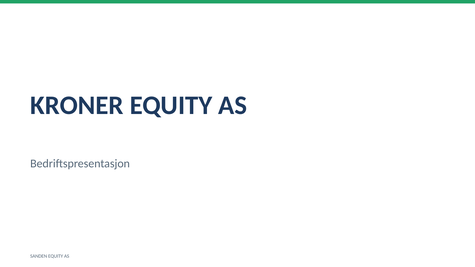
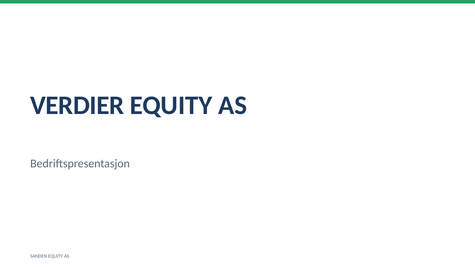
KRONER: KRONER -> VERDIER (77, 105)
